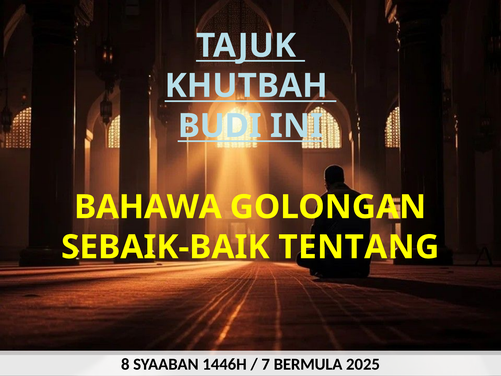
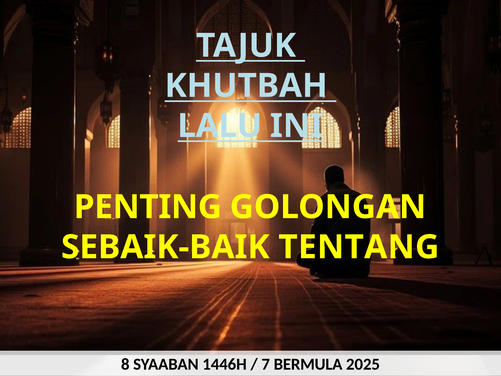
BUDI: BUDI -> LALU (220, 126)
BAHAWA: BAHAWA -> PENTING (148, 207)
